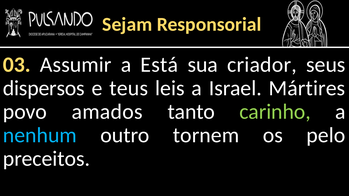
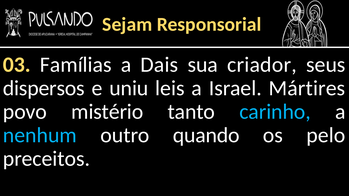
Assumir: Assumir -> Famílias (76, 65)
Está: Está -> Dais (159, 65)
teus: teus -> uniu (129, 88)
amados: amados -> mistério (107, 112)
carinho colour: light green -> light blue (275, 112)
tornem: tornem -> quando (206, 135)
